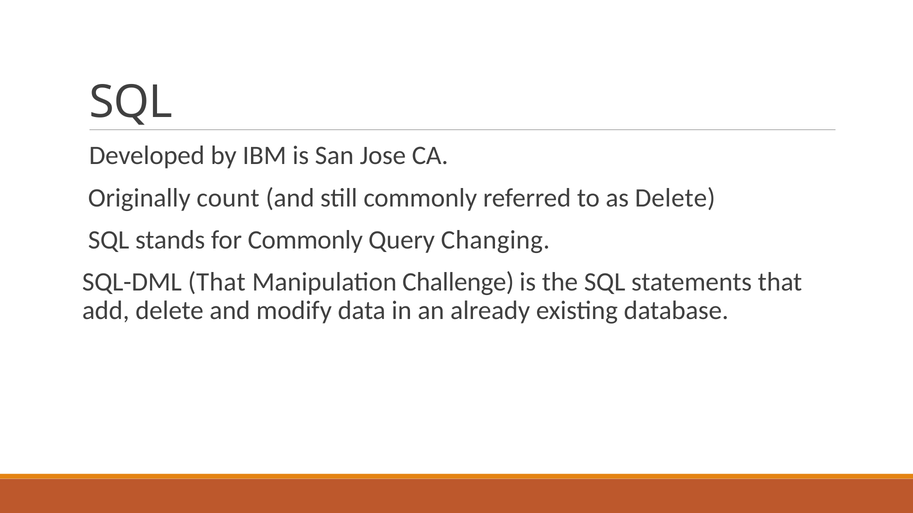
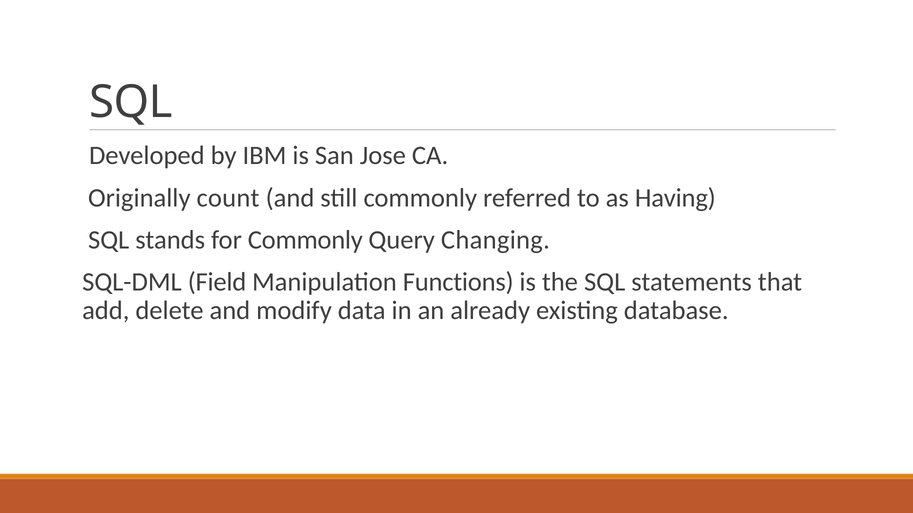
as Delete: Delete -> Having (675, 198)
SQL-DML That: That -> Field (217, 282)
Challenge: Challenge -> Functions (458, 282)
